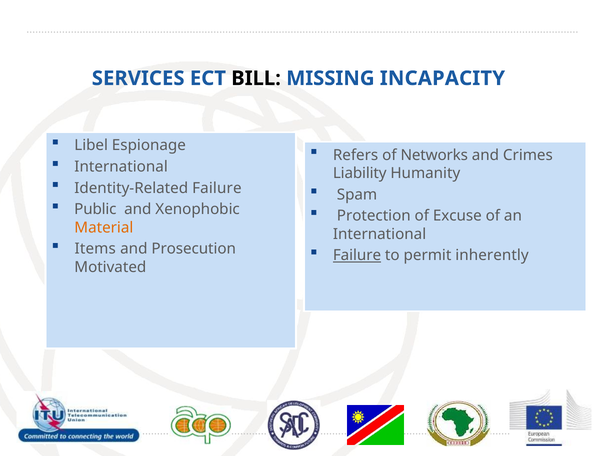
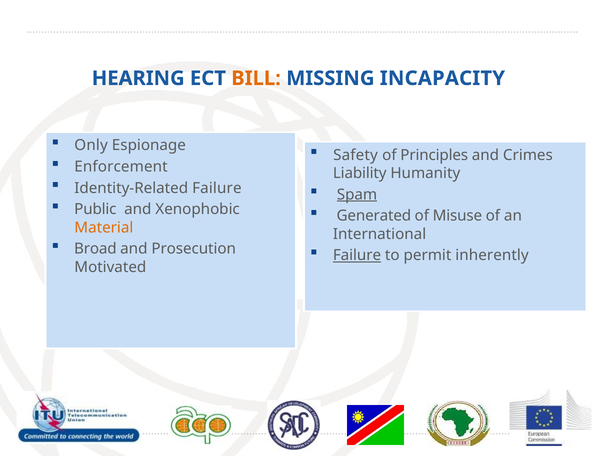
SERVICES: SERVICES -> HEARING (138, 78)
BILL colour: black -> orange (256, 78)
Libel: Libel -> Only (91, 145)
Refers: Refers -> Safety (355, 155)
Networks: Networks -> Principles (434, 155)
International: International -> Enforcement (121, 167)
Spam underline: none -> present (357, 195)
Protection: Protection -> Generated (374, 216)
Excuse: Excuse -> Misuse (457, 216)
Items: Items -> Broad (95, 249)
